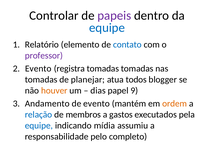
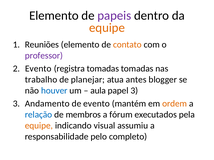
Controlar: Controlar -> Elemento (54, 16)
equipe colour: blue -> orange (107, 28)
Relatório: Relatório -> Reuniões (42, 45)
contato colour: blue -> orange (127, 45)
tomadas: tomadas -> trabalho (41, 80)
todos: todos -> antes (136, 80)
houver colour: orange -> blue (54, 91)
dias: dias -> aula (98, 91)
papel 9: 9 -> 3 (134, 91)
gastos: gastos -> fórum (121, 115)
equipe colour: blue -> orange (39, 126)
mídia: mídia -> visual (104, 126)
